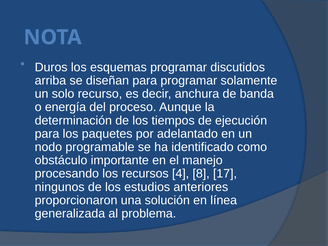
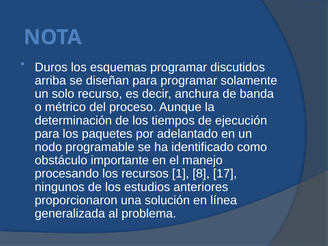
energía: energía -> métrico (65, 107)
4: 4 -> 1 (181, 174)
